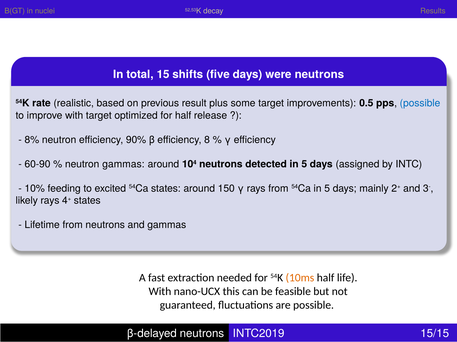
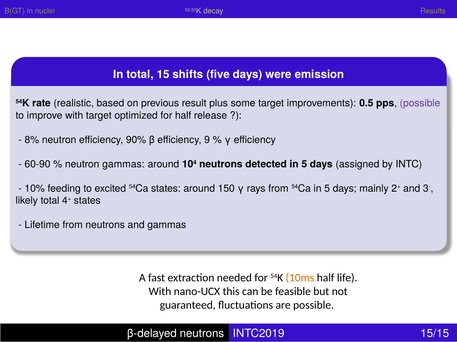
were neutrons: neutrons -> emission (319, 75)
possible colour: blue -> purple (420, 104)
8: 8 -> 9 (207, 140)
likely rays: rays -> total (50, 201)
